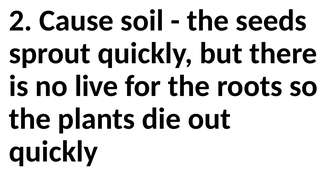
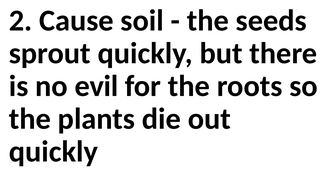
live: live -> evil (96, 86)
